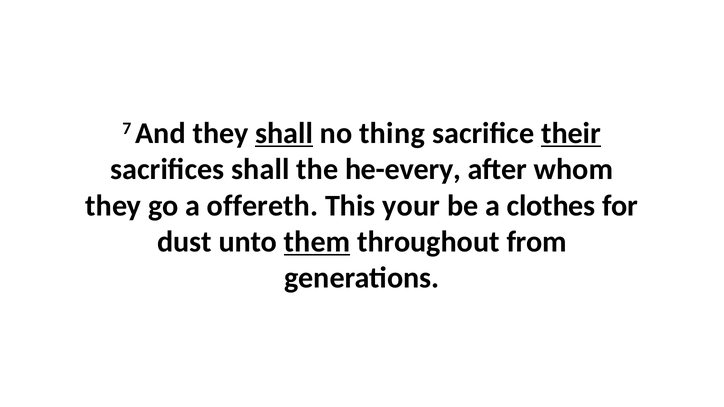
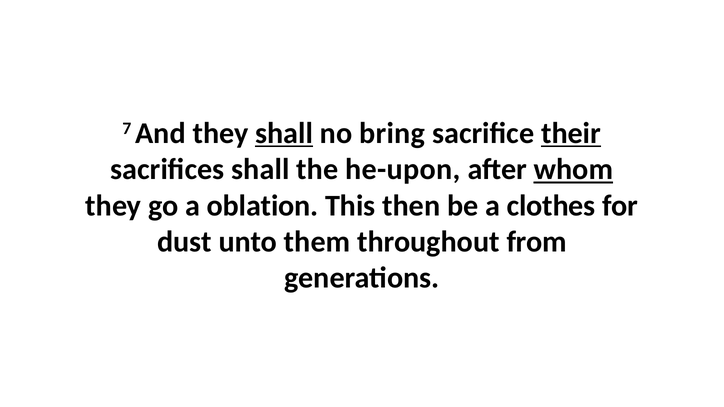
thing: thing -> bring (392, 133)
he-every: he-every -> he-upon (403, 170)
whom underline: none -> present (573, 170)
offereth: offereth -> oblation (263, 206)
your: your -> then (411, 206)
them underline: present -> none (317, 242)
